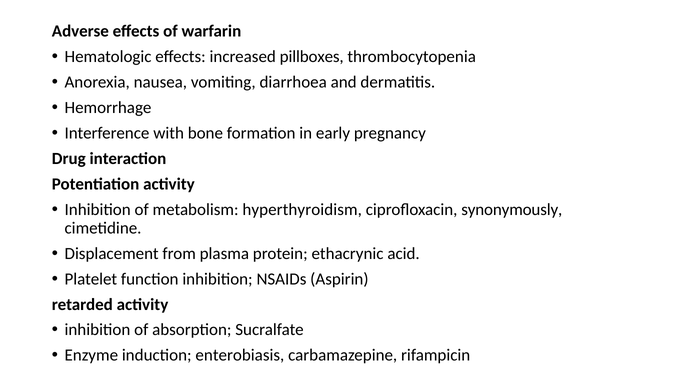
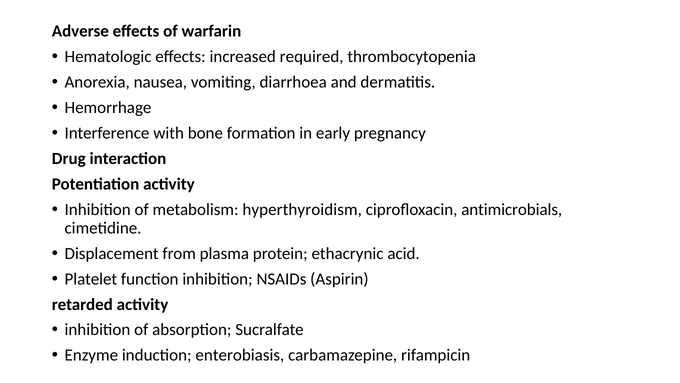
pillboxes: pillboxes -> required (312, 57)
synonymously: synonymously -> antimicrobials (512, 209)
